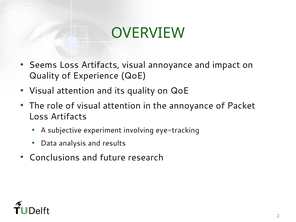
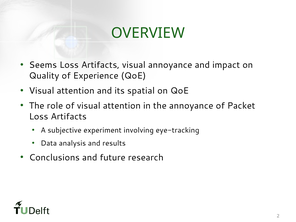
its quality: quality -> spatial (141, 91)
